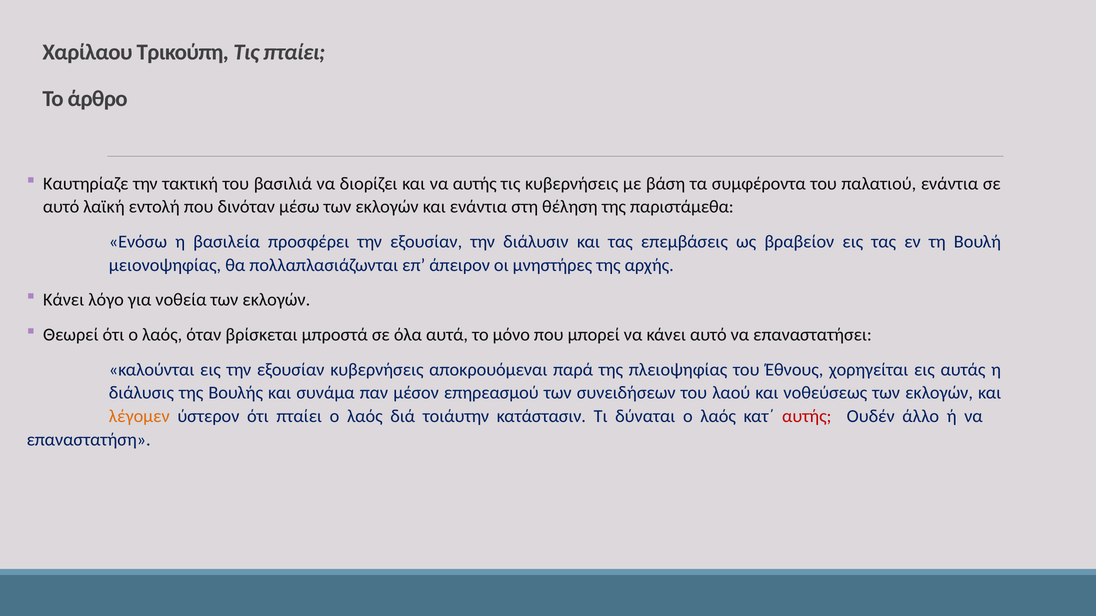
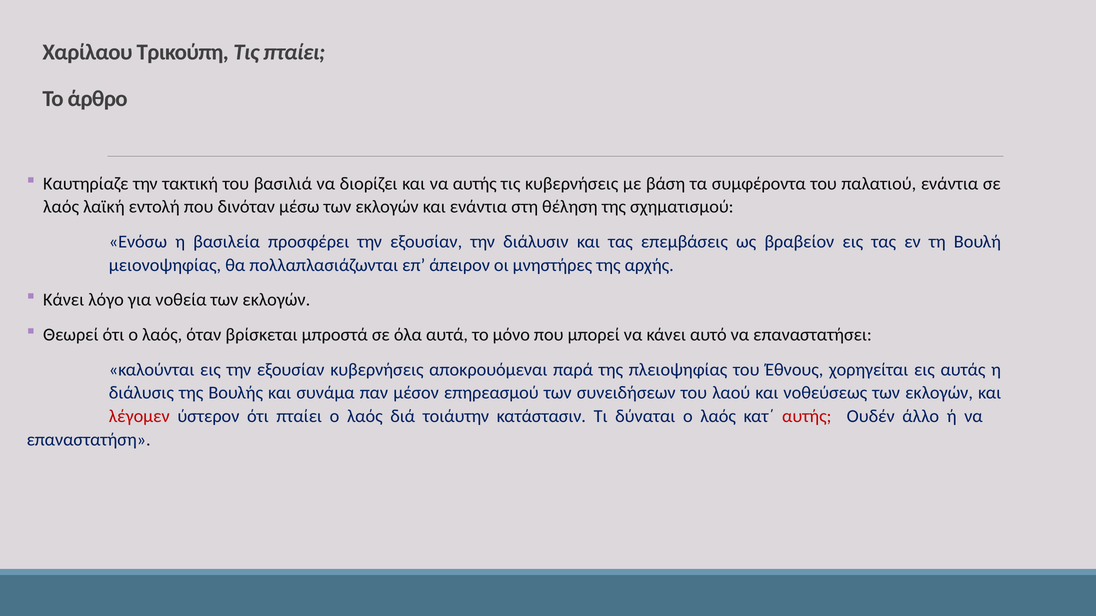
αυτό: αυτό -> λαός (61, 207)
παριστάμεθα: παριστάμεθα -> σχηματισμού (682, 207)
λέγομεν colour: orange -> red (139, 417)
